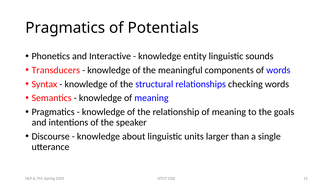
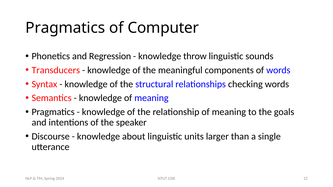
Potentials: Potentials -> Computer (163, 28)
Interactive: Interactive -> Regression (110, 56)
entity: entity -> throw (195, 56)
